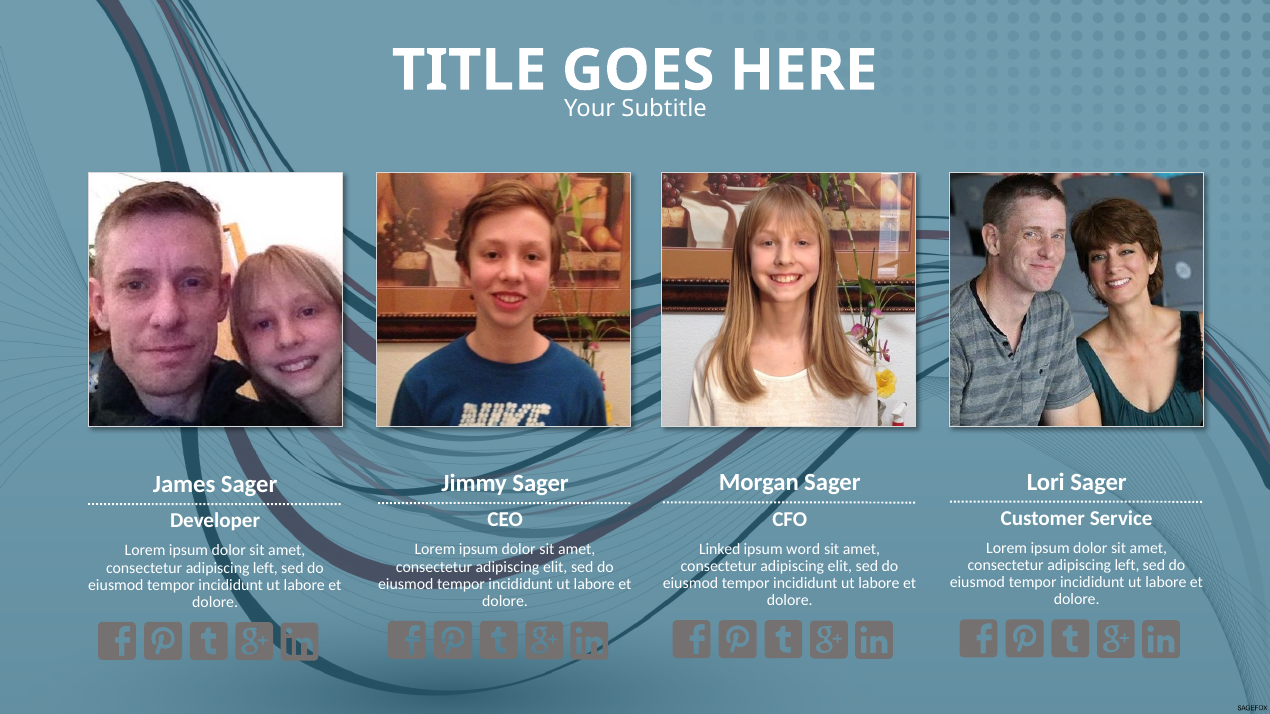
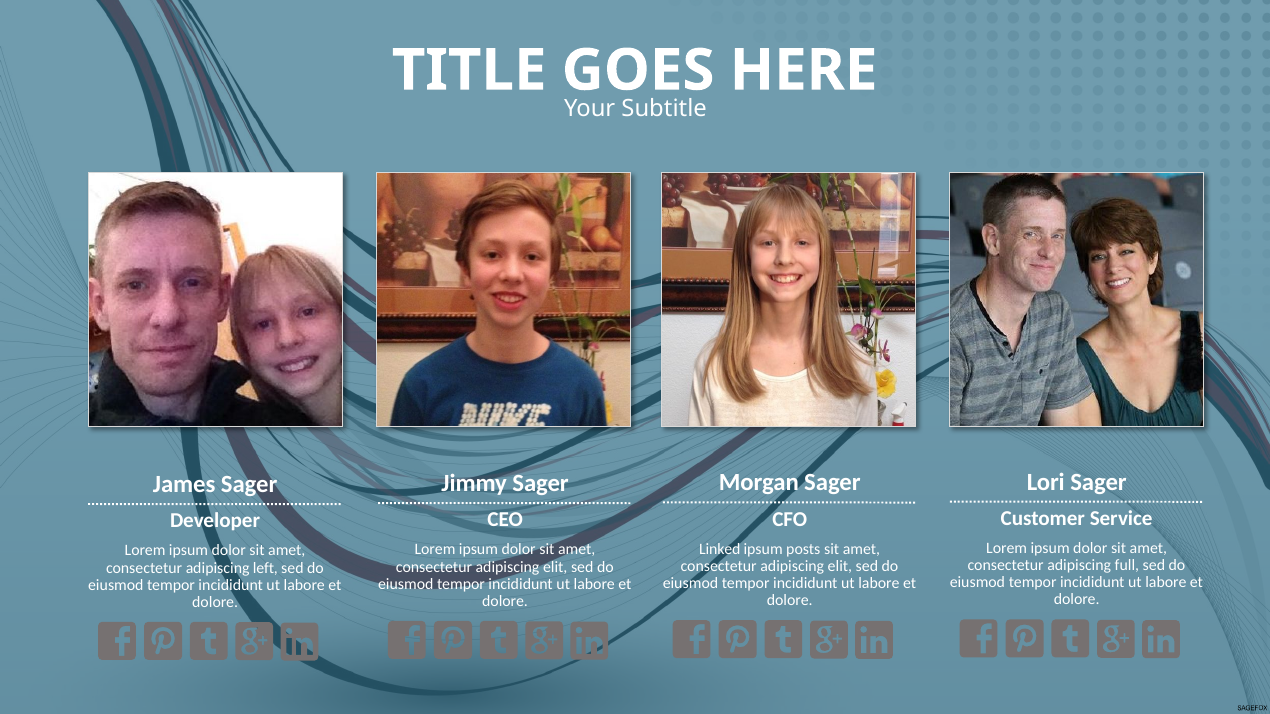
word: word -> posts (803, 549)
left: left -> full (1127, 566)
